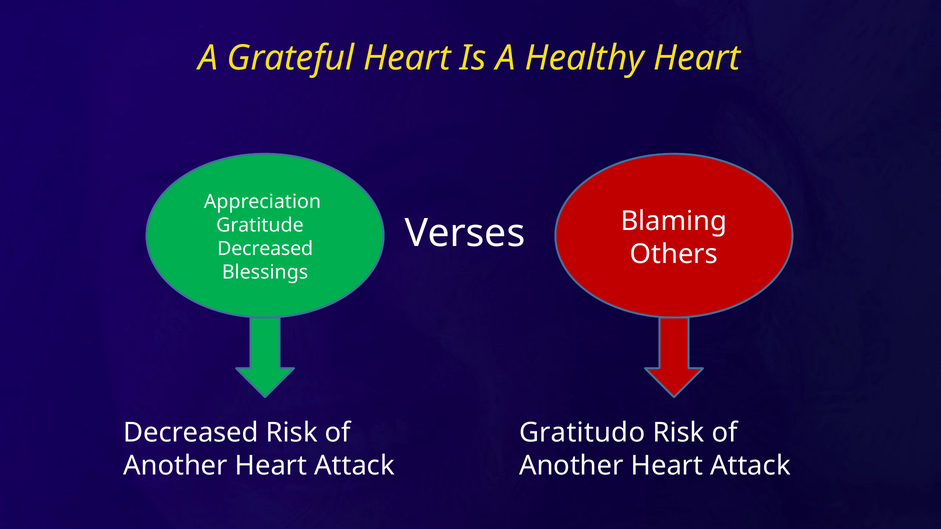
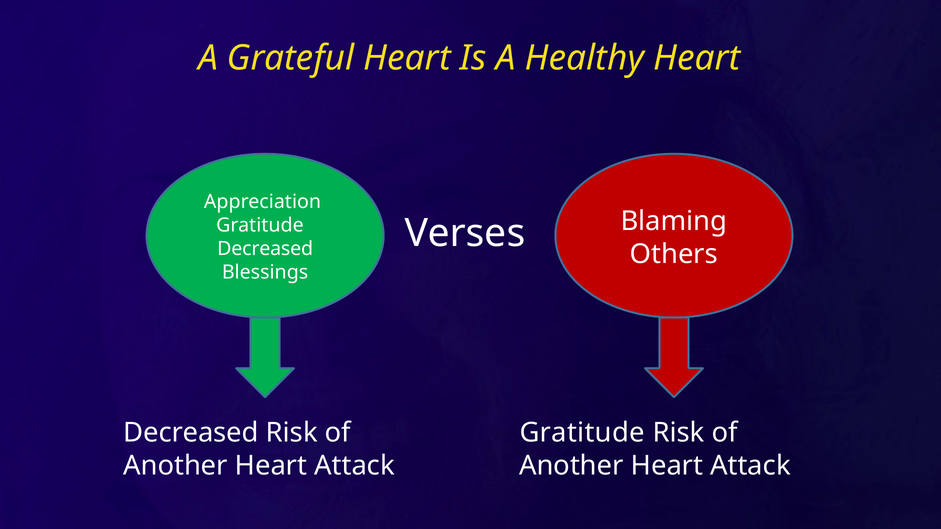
Gratitudo: Gratitudo -> Gratitude (582, 433)
